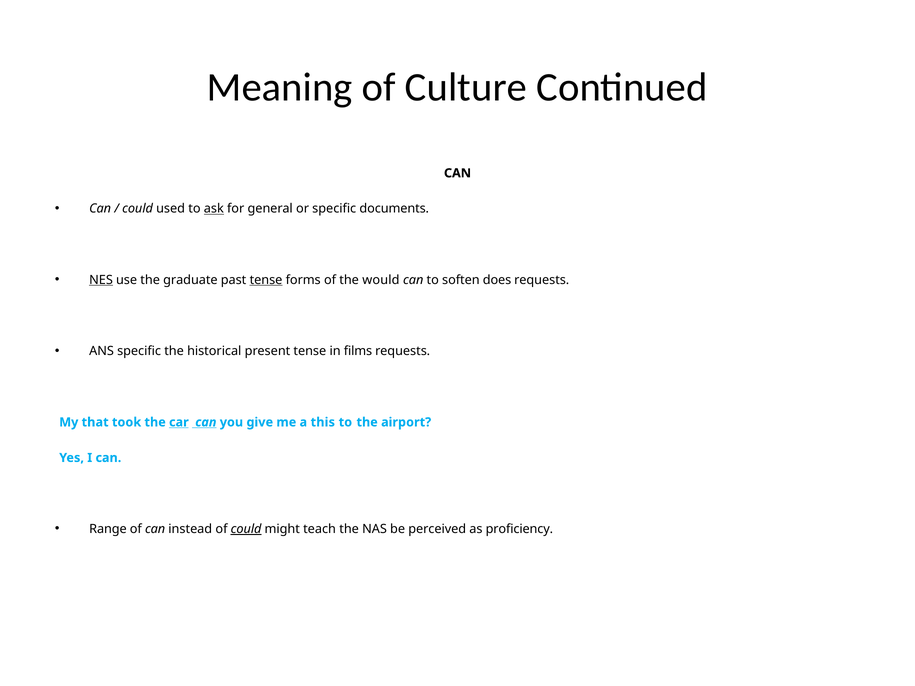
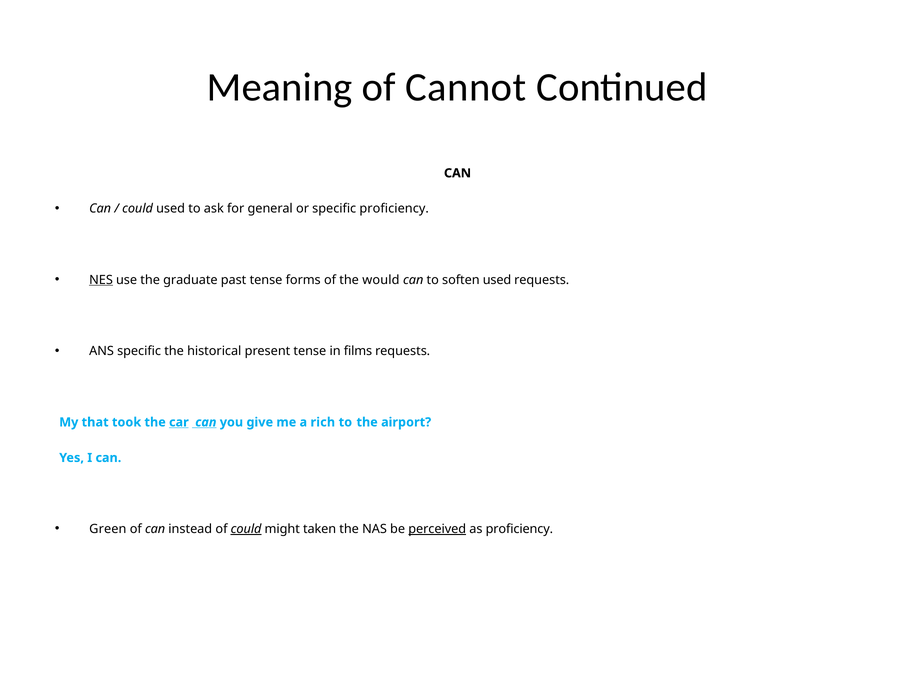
Culture: Culture -> Cannot (466, 88)
ask underline: present -> none (214, 209)
specific documents: documents -> proficiency (394, 209)
tense underline: present -> none (266, 280)
soften does: does -> used (497, 280)
this: this -> rich (323, 422)
Range: Range -> Green (108, 529)
teach: teach -> taken (320, 529)
perceived underline: none -> present (437, 529)
